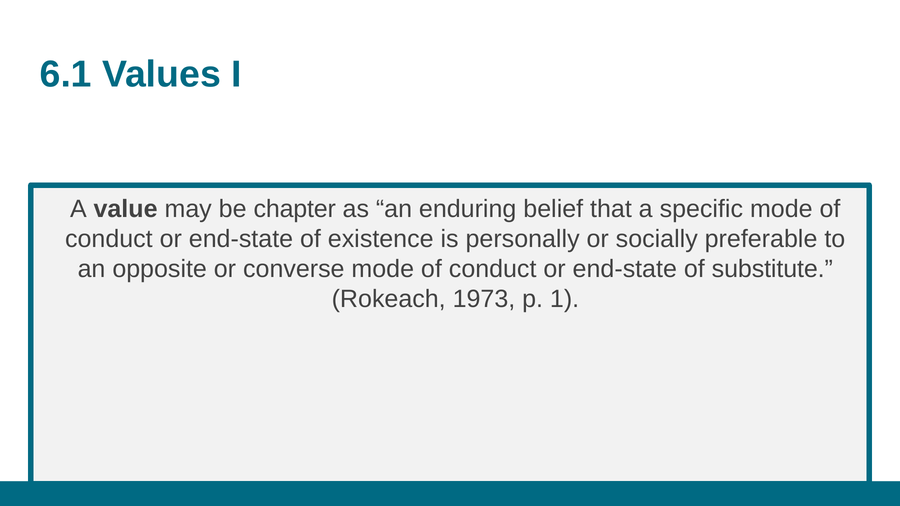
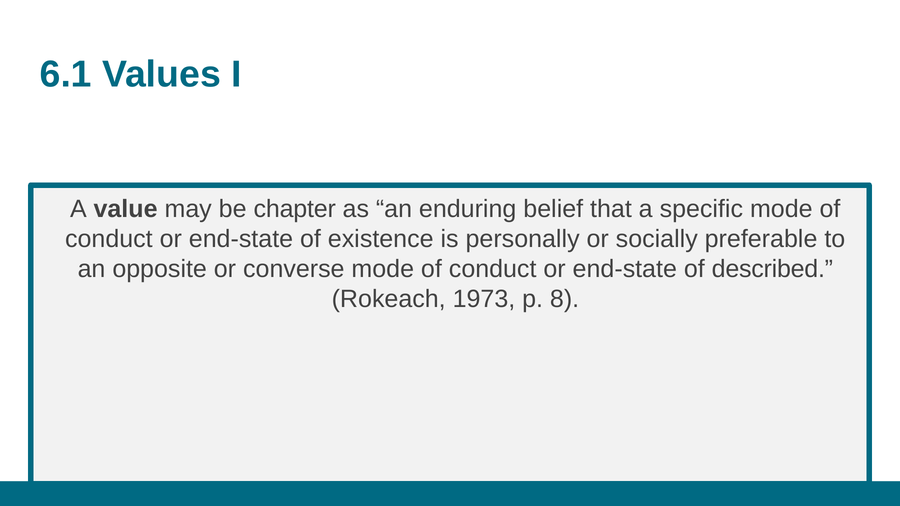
substitute: substitute -> described (772, 269)
1: 1 -> 8 (565, 299)
